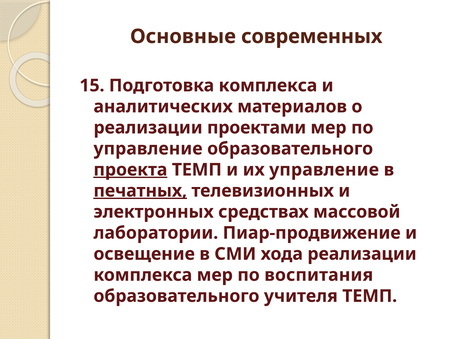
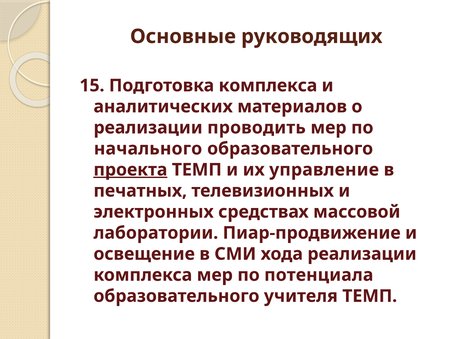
современных: современных -> руководящих (312, 36)
проектами: проектами -> проводить (256, 128)
управление: управление -> начального (148, 149)
печатных underline: present -> none (140, 191)
воспитания: воспитания -> потенциала (319, 275)
